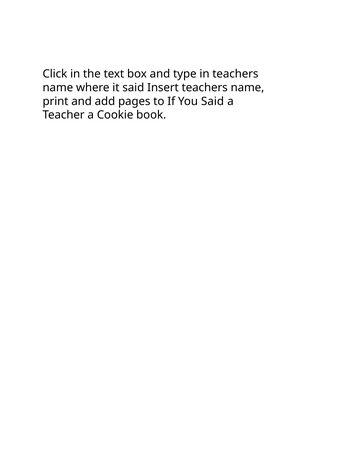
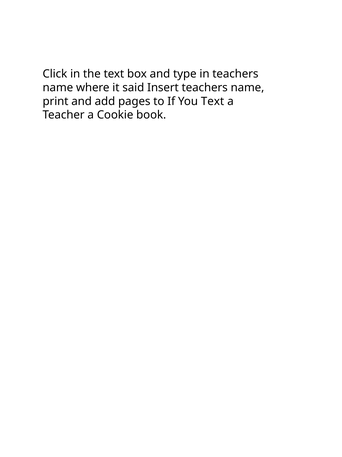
You Said: Said -> Text (213, 101)
